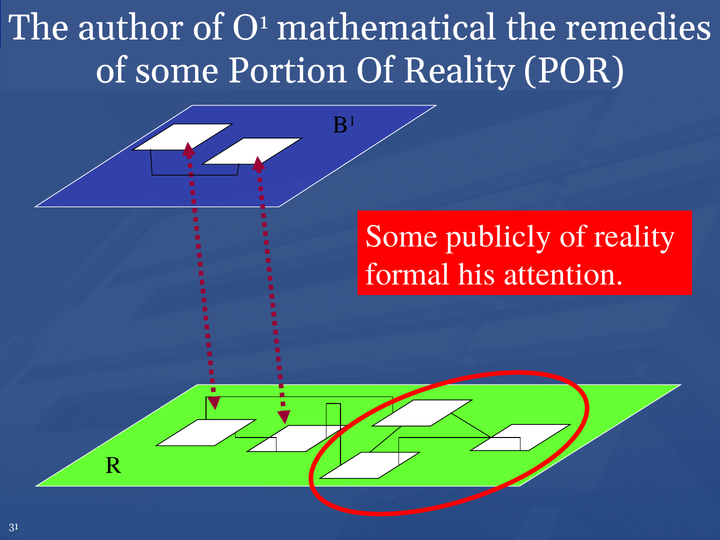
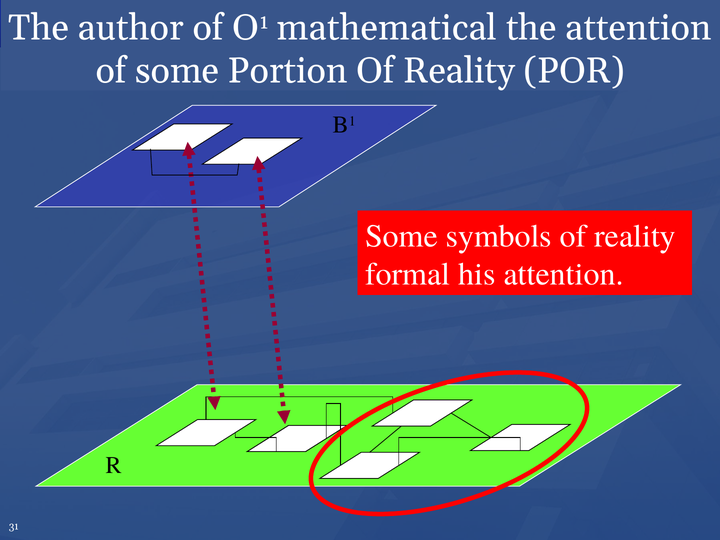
the remedies: remedies -> attention (639, 28)
publicly: publicly -> symbols (499, 236)
